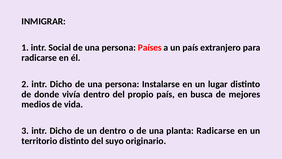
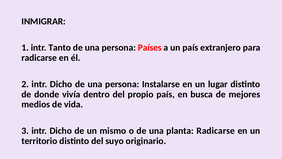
Social: Social -> Tanto (60, 48)
un dentro: dentro -> mismo (113, 130)
